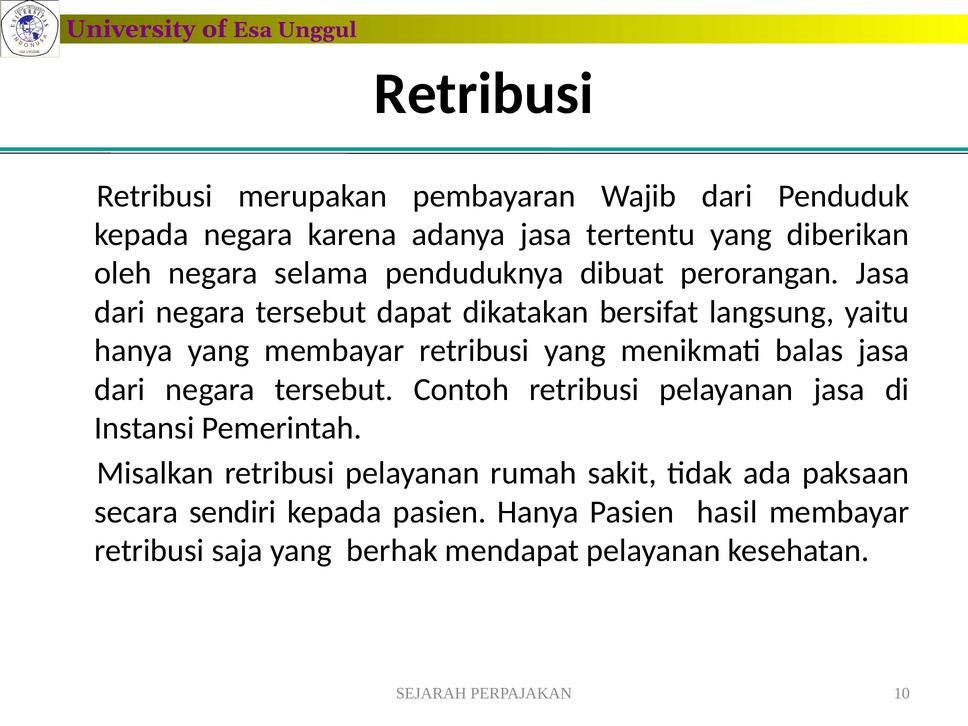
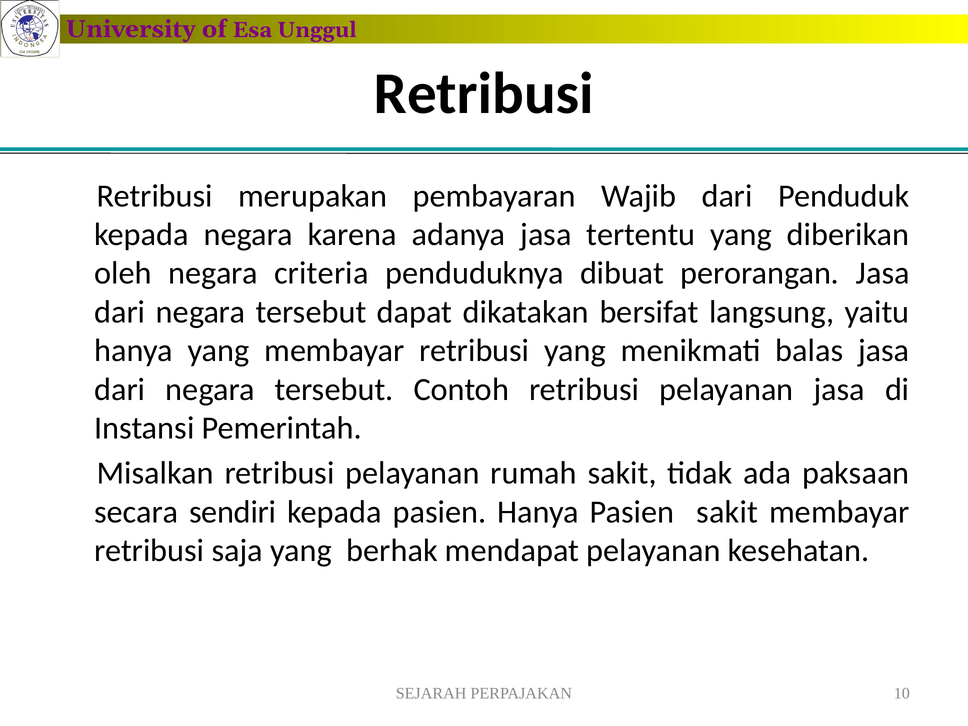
selama: selama -> criteria (321, 273)
Pasien hasil: hasil -> sakit (727, 512)
